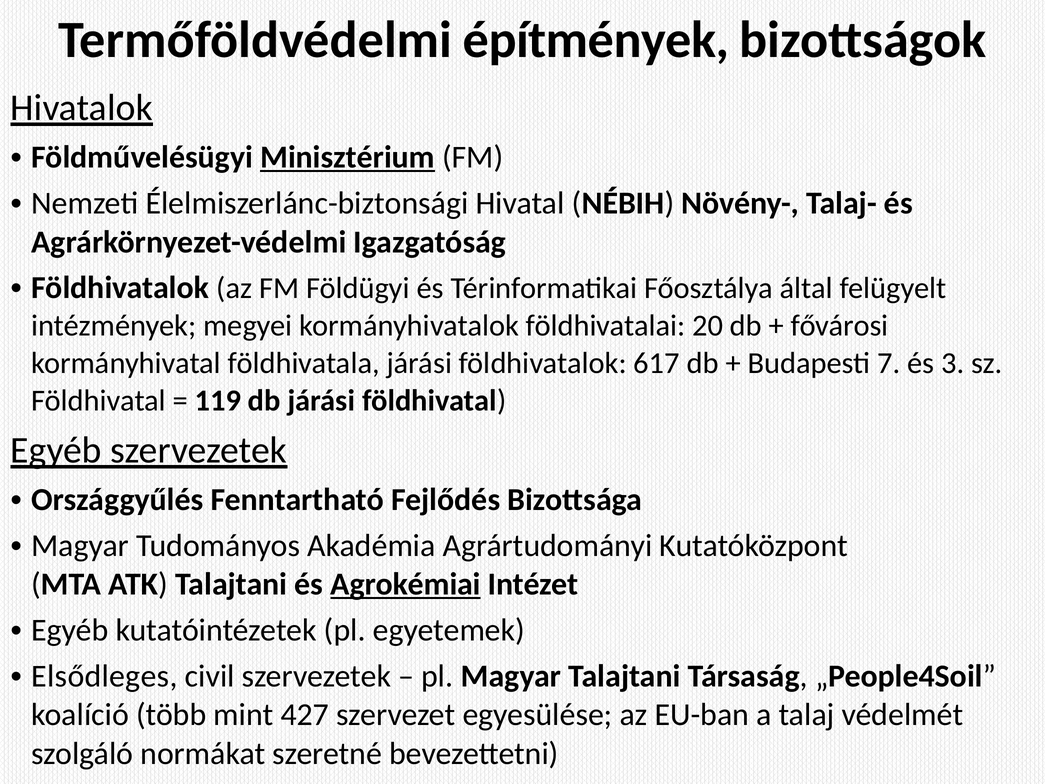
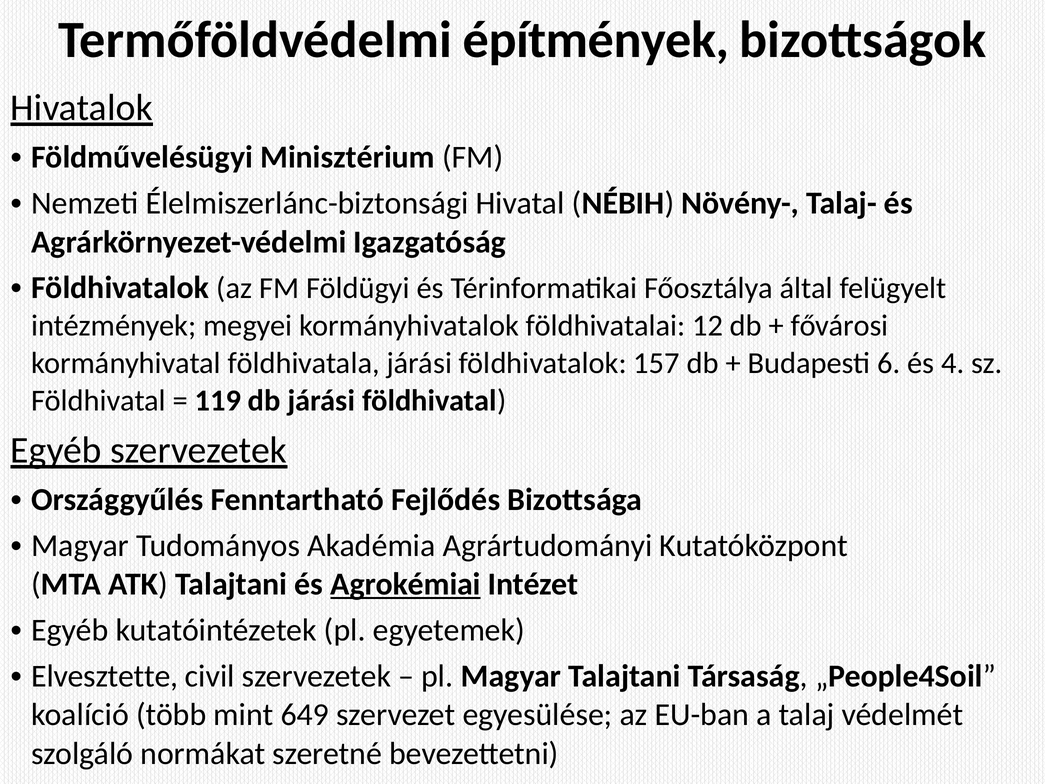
Minisztérium underline: present -> none (348, 157)
20: 20 -> 12 (708, 326)
617: 617 -> 157 (657, 363)
7: 7 -> 6 (889, 363)
3: 3 -> 4 (953, 363)
Elsődleges: Elsődleges -> Elvesztette (105, 676)
427: 427 -> 649 (305, 715)
